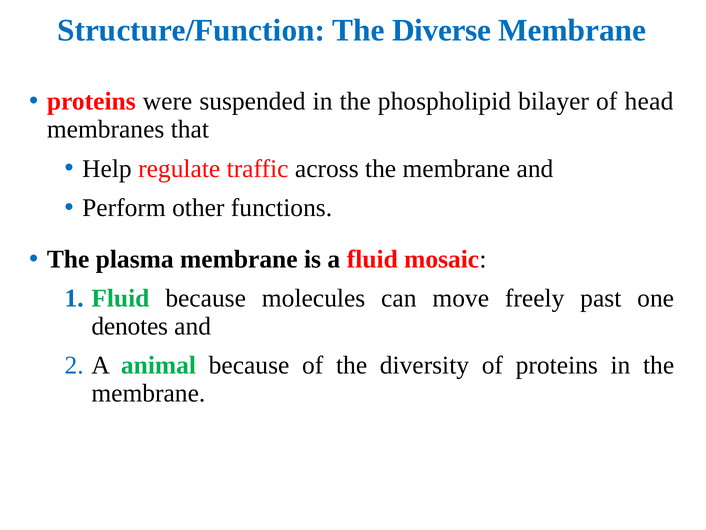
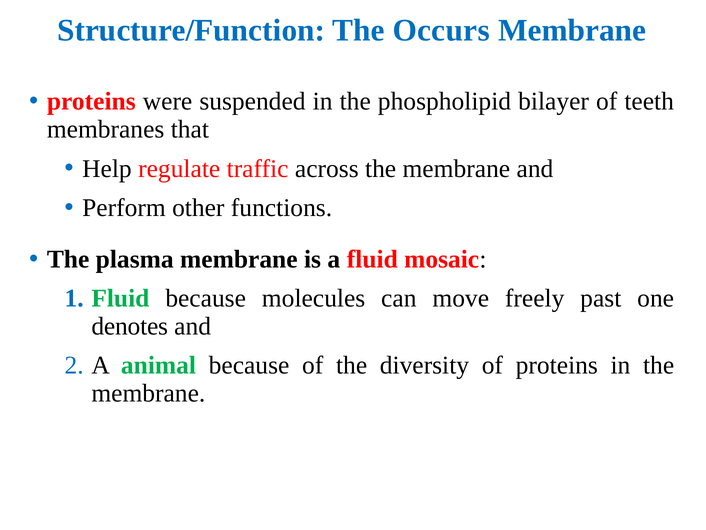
Diverse: Diverse -> Occurs (441, 31)
head: head -> teeth (649, 101)
